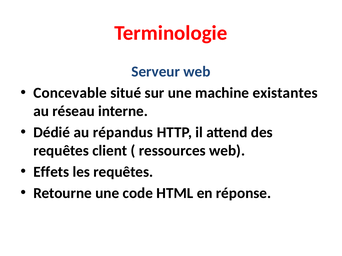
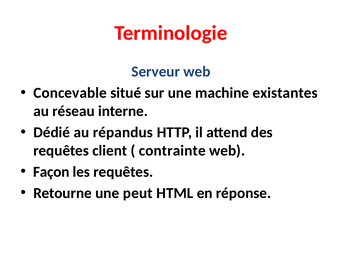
ressources: ressources -> contrainte (172, 151)
Effets: Effets -> Façon (51, 172)
code: code -> peut (138, 193)
